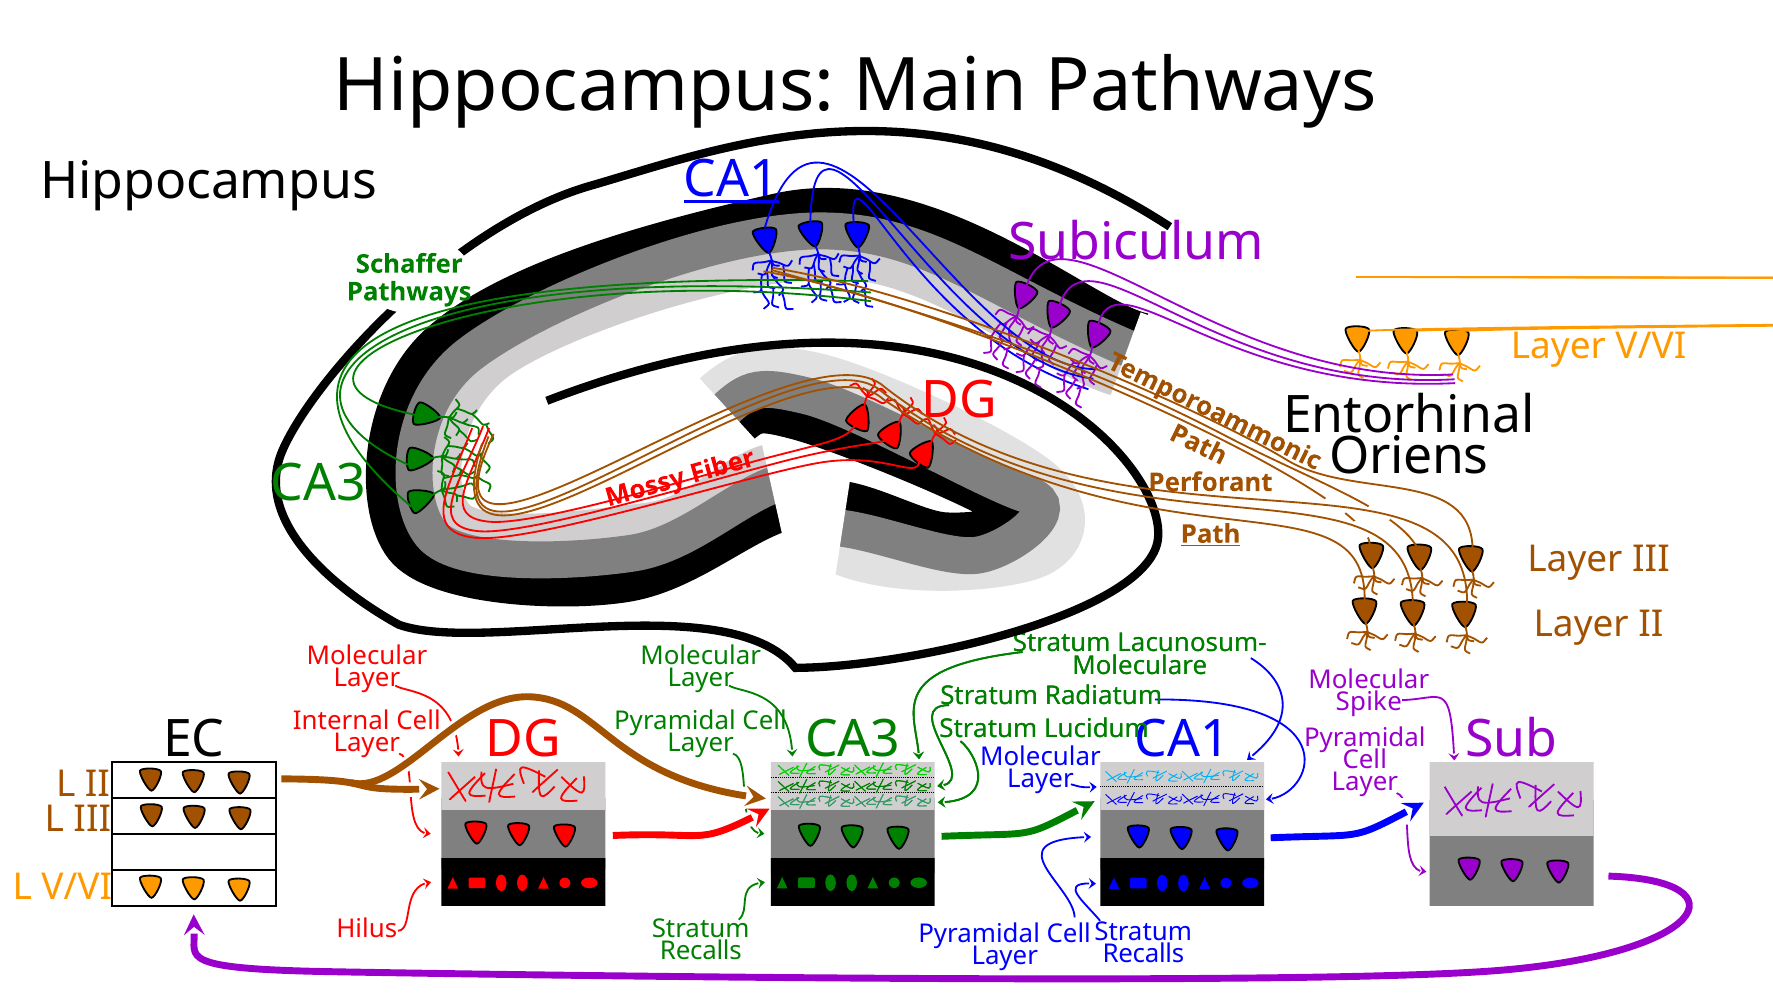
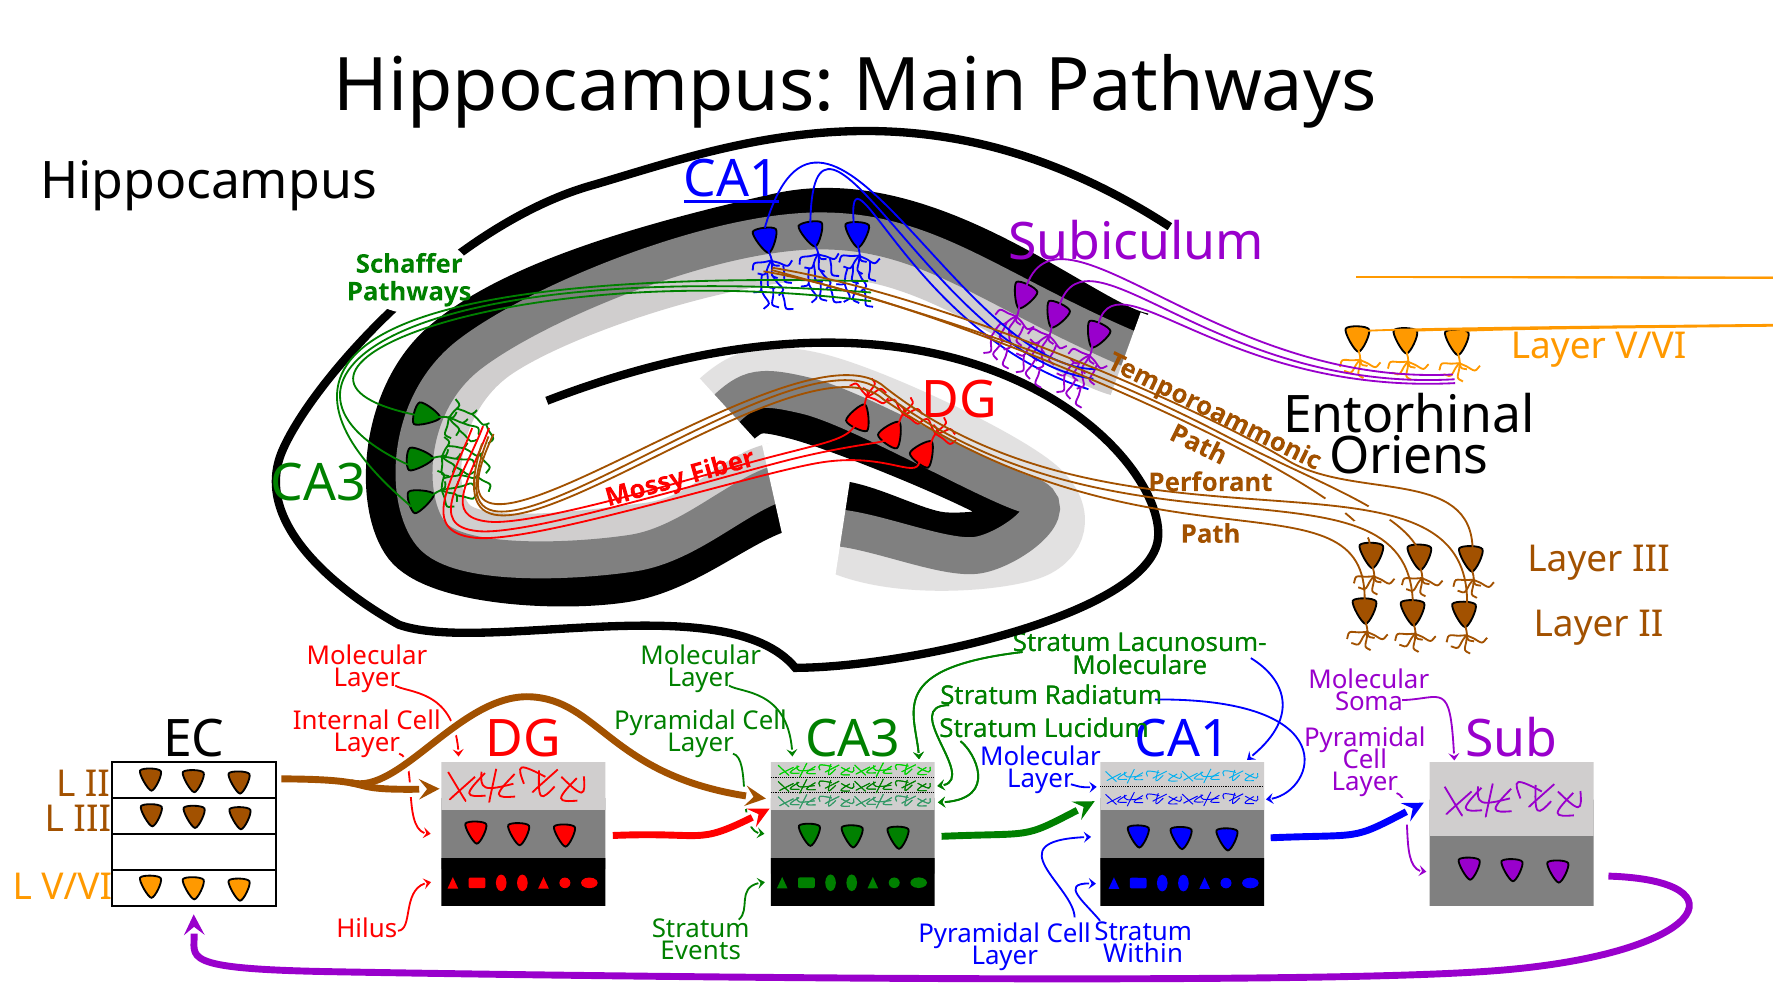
Path underline: present -> none (1211, 534)
Spike: Spike -> Soma (1369, 702)
Recalls: Recalls -> Events (701, 951)
Recalls: Recalls -> Within (1143, 954)
